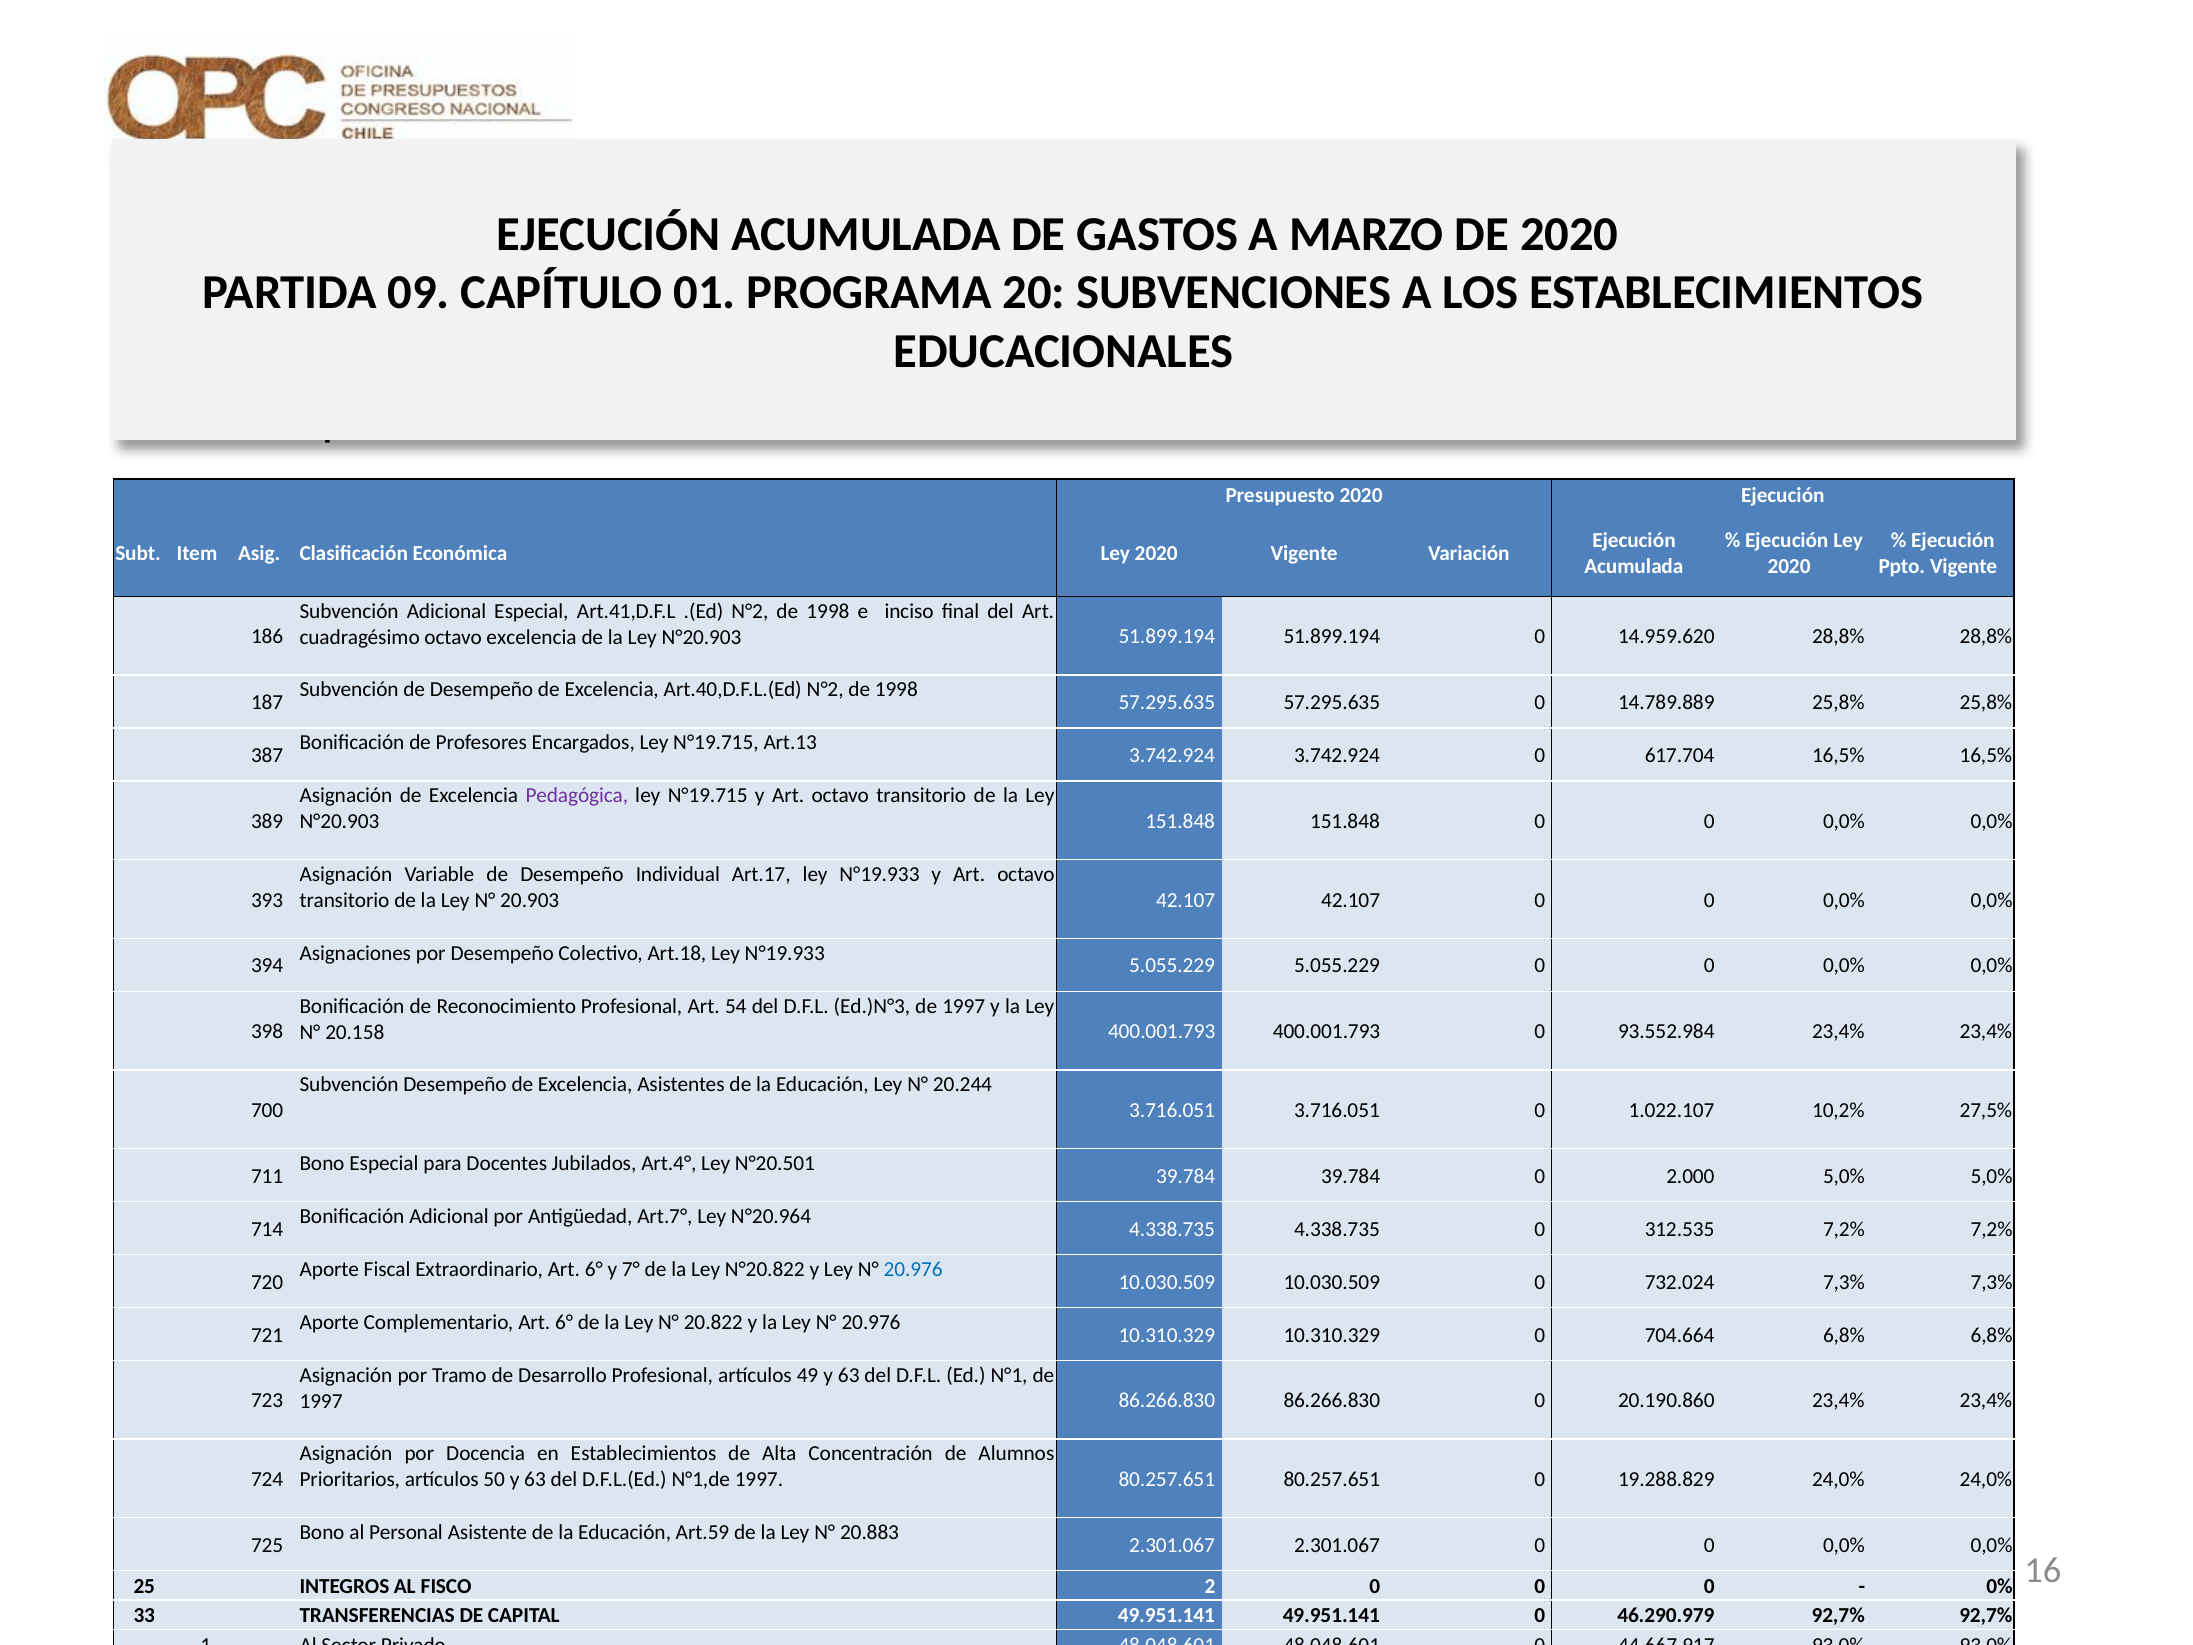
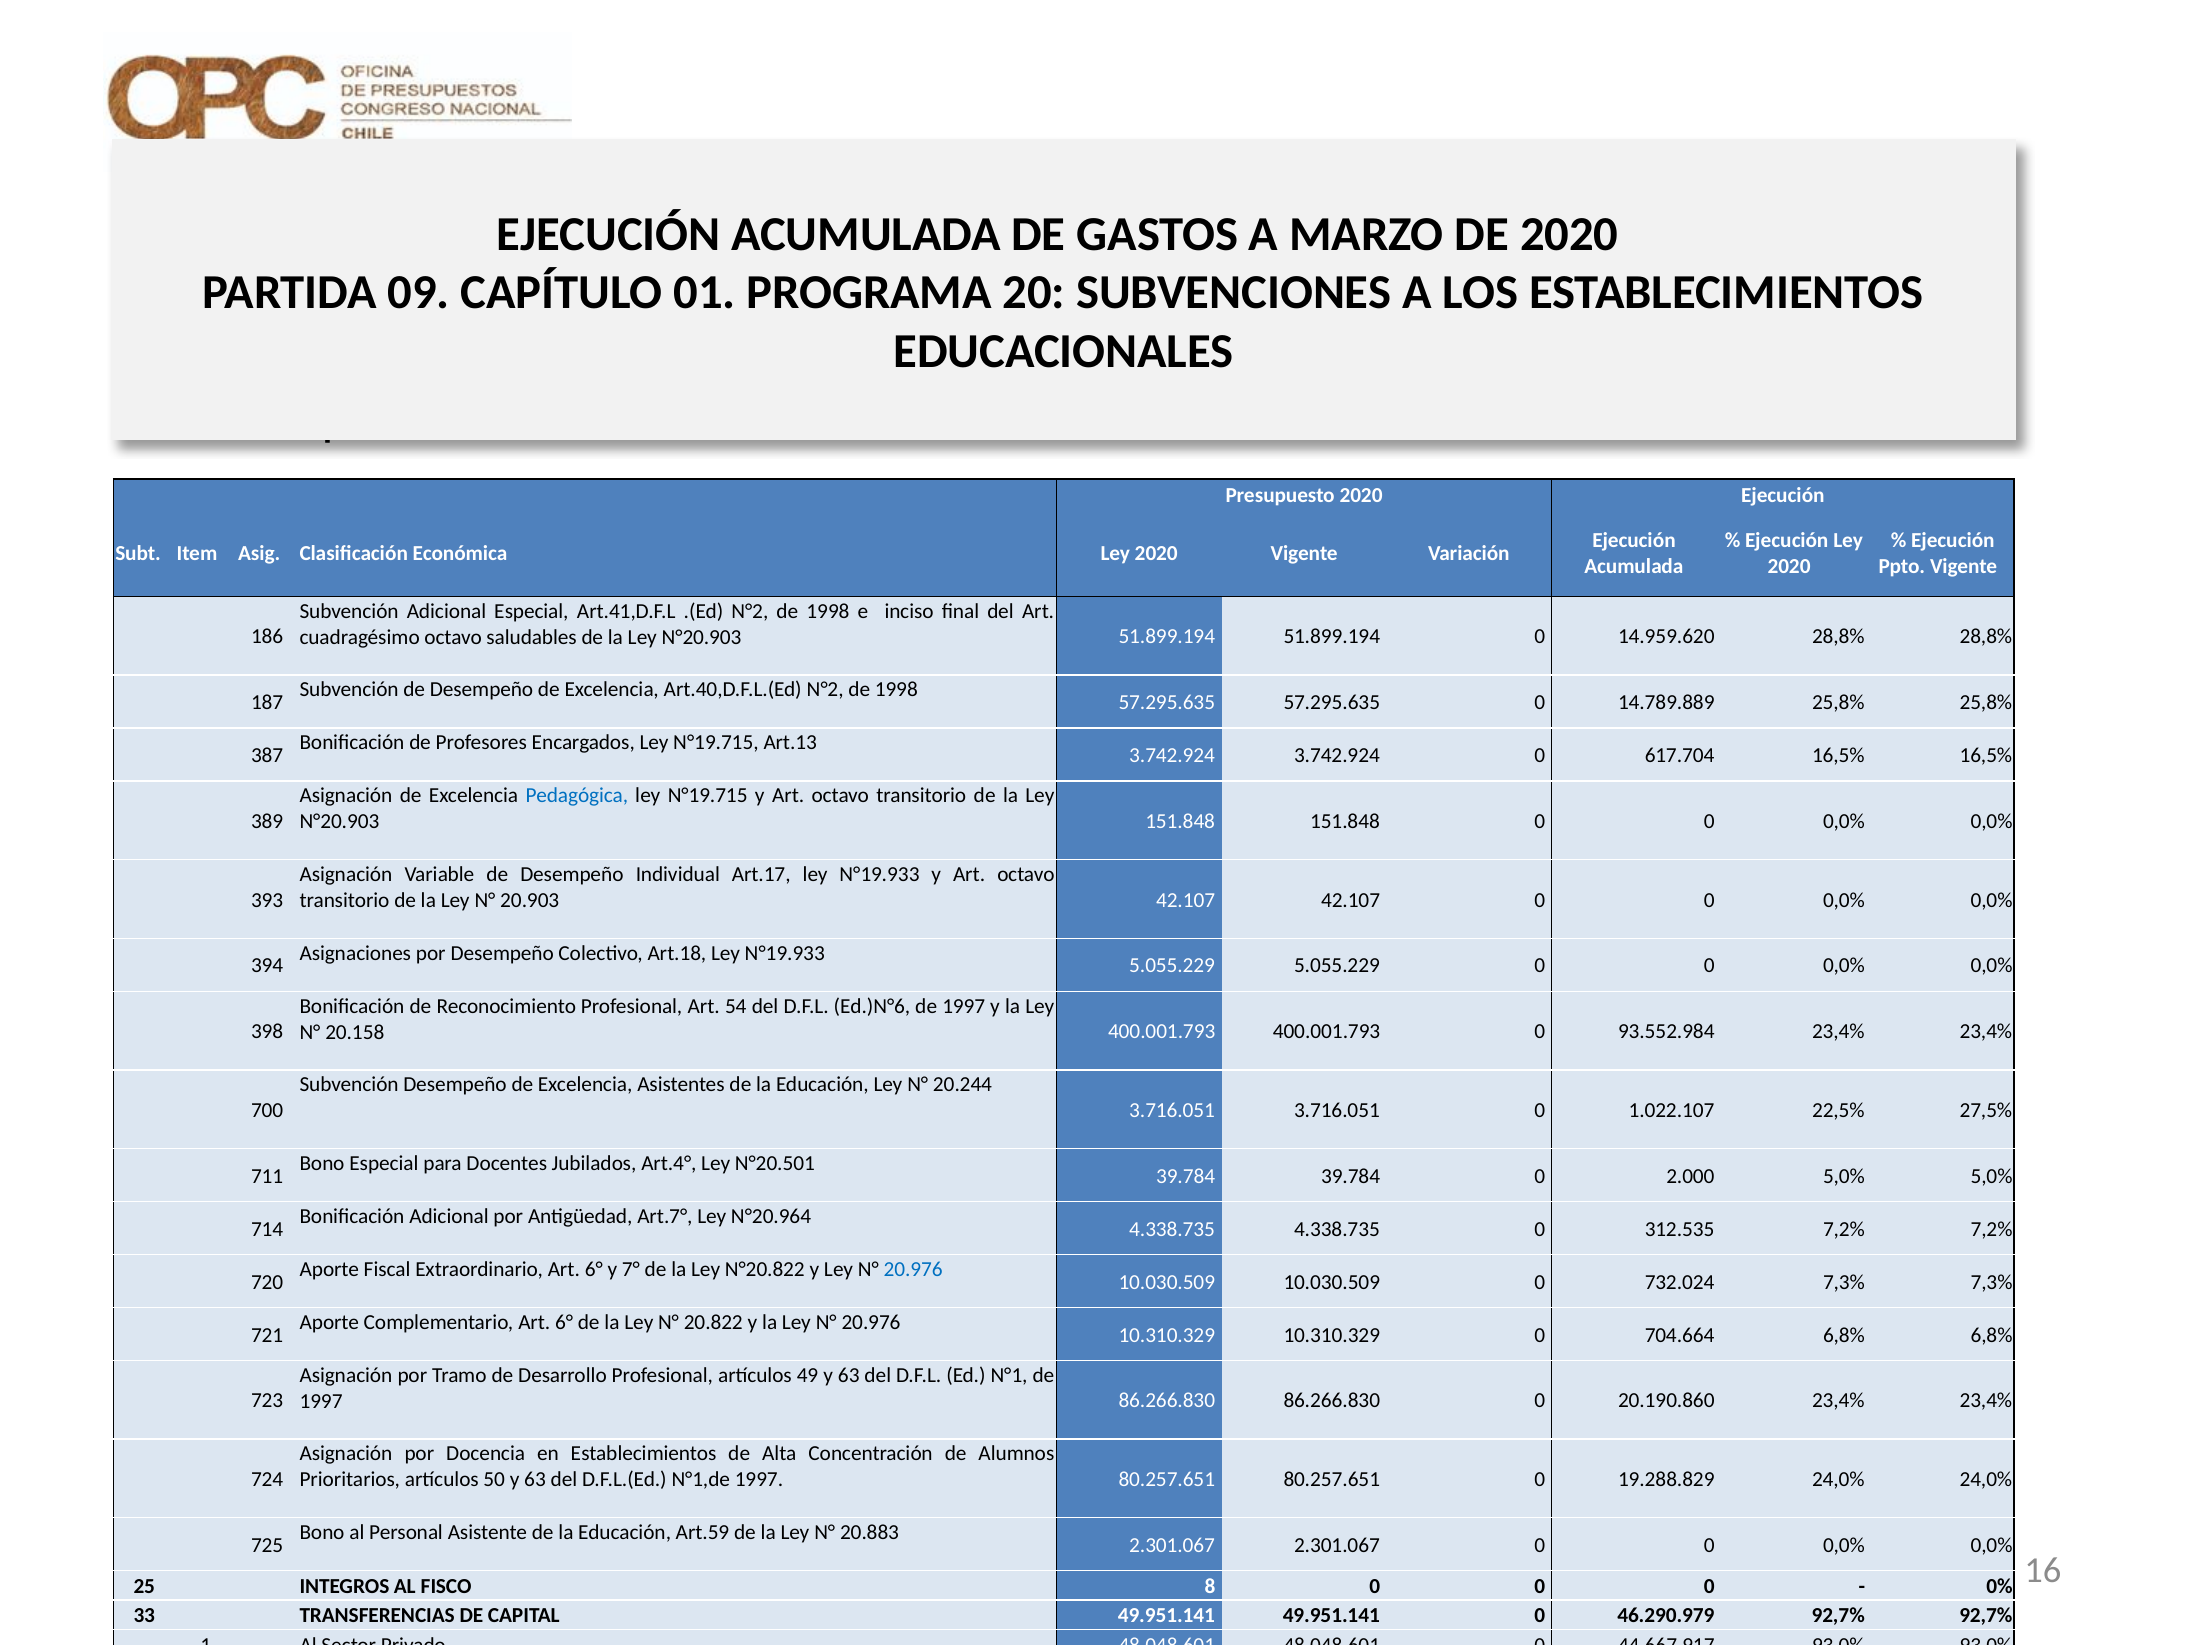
octavo excelencia: excelencia -> saludables (532, 637)
Pedagógica colour: purple -> blue (577, 796)
Ed.)N°3: Ed.)N°3 -> Ed.)N°6 (872, 1006)
10,2%: 10,2% -> 22,5% (1838, 1110)
FISCO 2: 2 -> 8 (1210, 1586)
